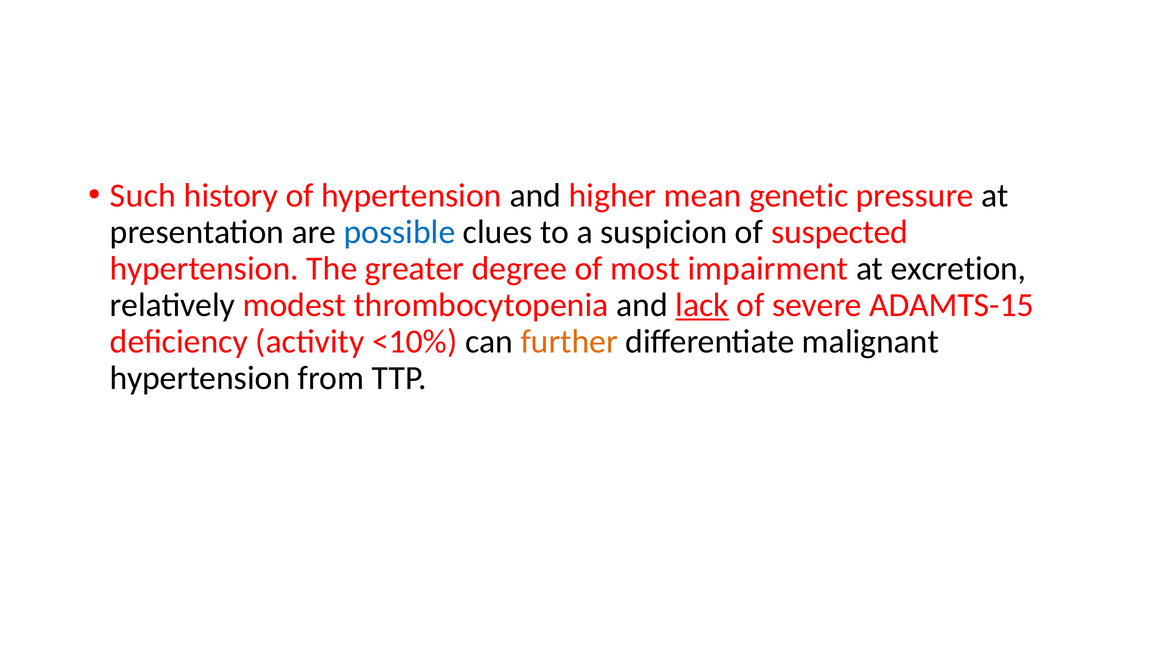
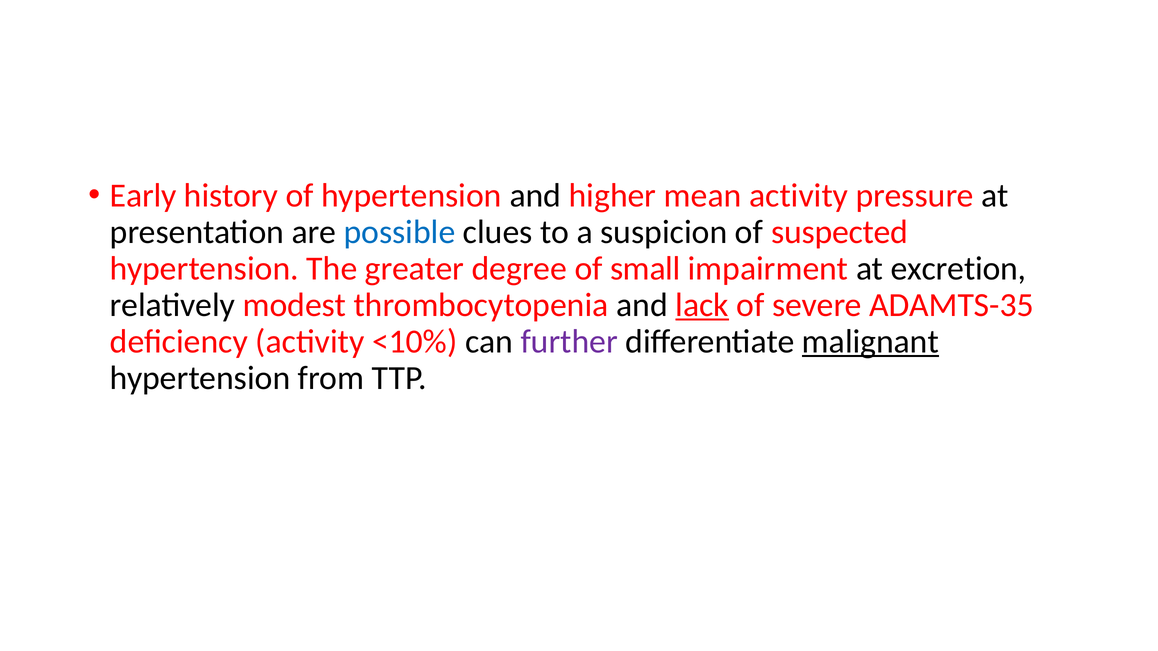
Such: Such -> Early (143, 196)
mean genetic: genetic -> activity (799, 196)
most: most -> small (645, 269)
ADAMTS-15: ADAMTS-15 -> ADAMTS-35 (952, 305)
further colour: orange -> purple (569, 342)
malignant underline: none -> present (870, 342)
